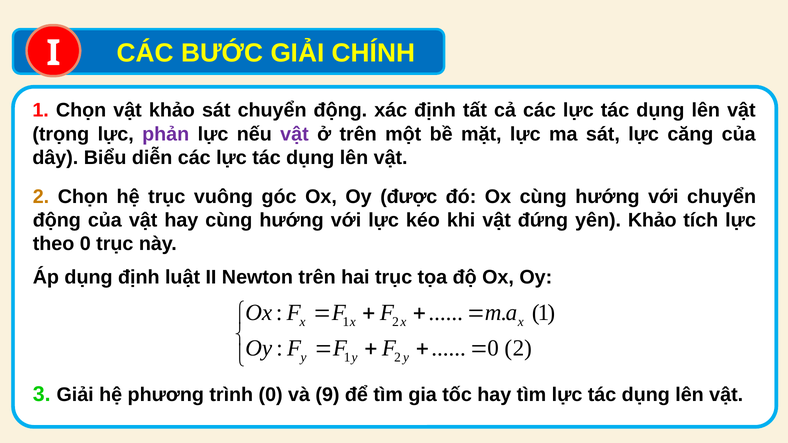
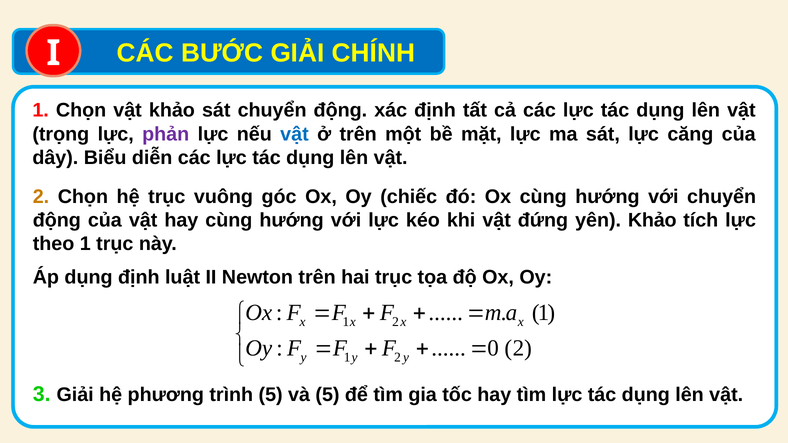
vật colour: purple -> blue (294, 134)
được: được -> chiếc (409, 197)
theo 0: 0 -> 1 (85, 244)
trình 0: 0 -> 5 (271, 395)
và 9: 9 -> 5 (328, 395)
